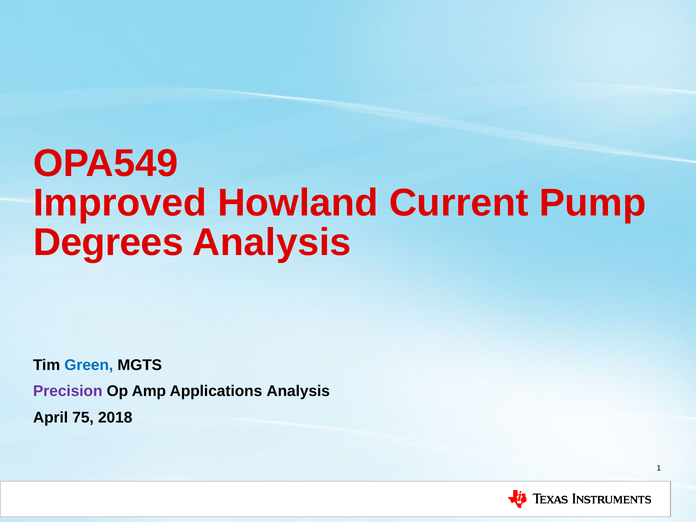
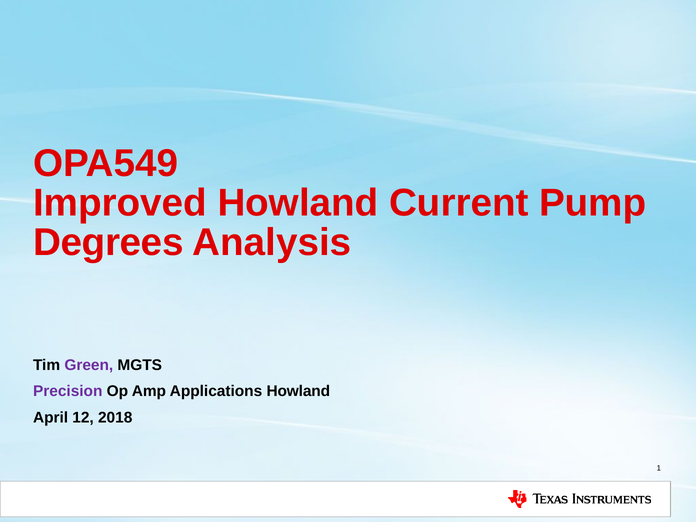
Green colour: blue -> purple (89, 365)
Applications Analysis: Analysis -> Howland (298, 391)
75: 75 -> 12 (83, 418)
